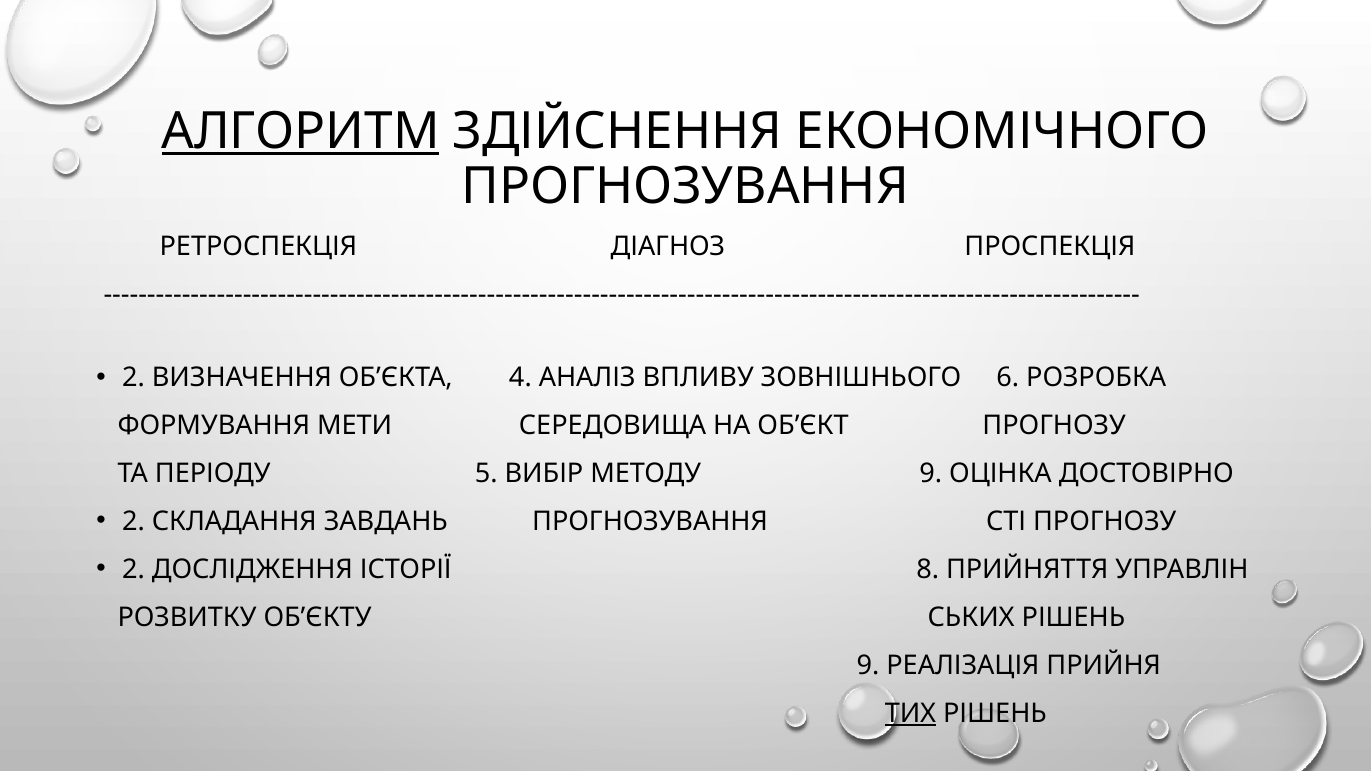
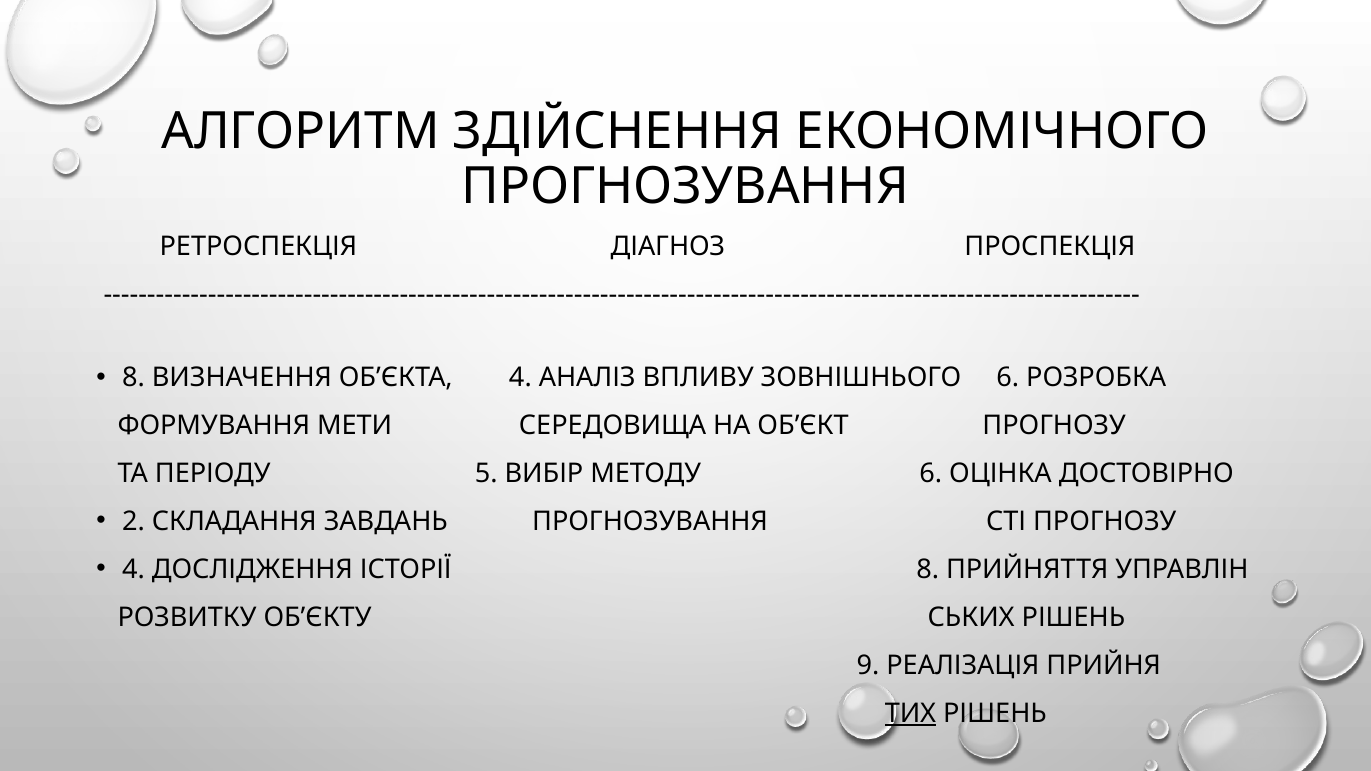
АЛГОРИТМ underline: present -> none (301, 131)
2: 2 -> 8 (134, 378)
МЕТОДУ 9: 9 -> 6 (931, 474)
2: 2 -> 4 (134, 570)
